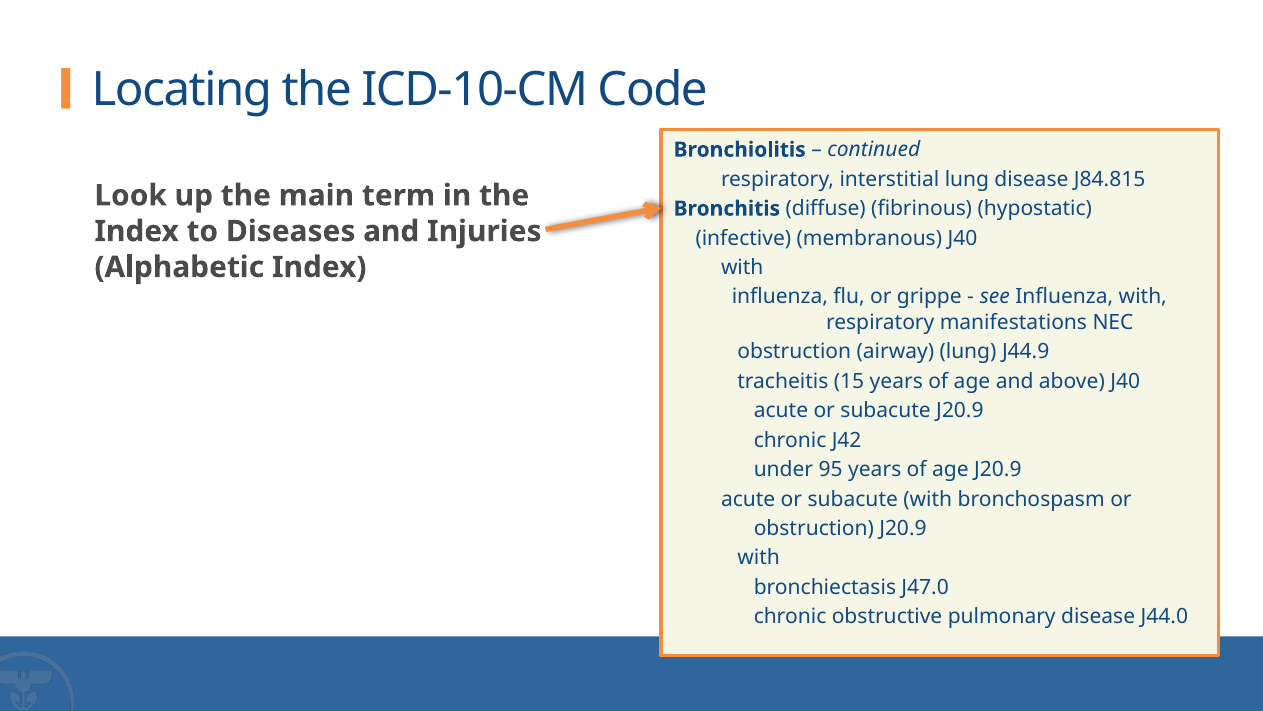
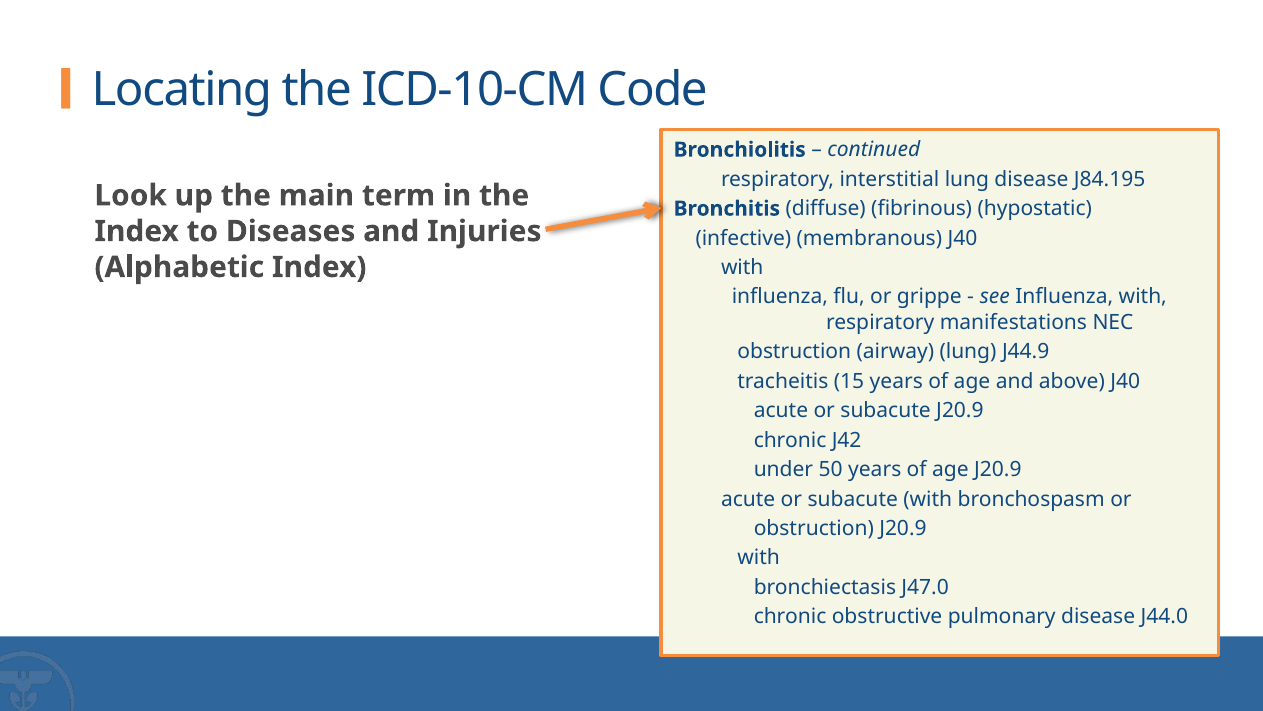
J84.815: J84.815 -> J84.195 (1110, 179)
95: 95 -> 50 (831, 469)
